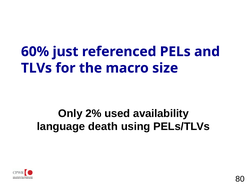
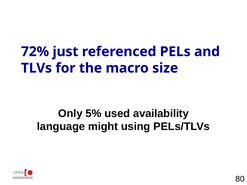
60%: 60% -> 72% (35, 52)
2%: 2% -> 5% (94, 114)
death: death -> might (103, 127)
